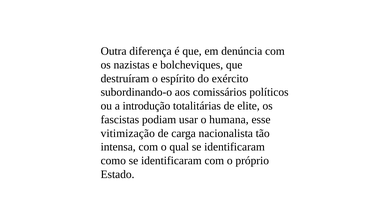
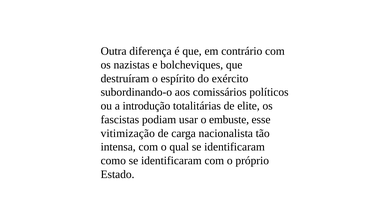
denúncia: denúncia -> contrário (242, 51)
humana: humana -> embuste (229, 120)
